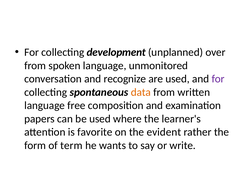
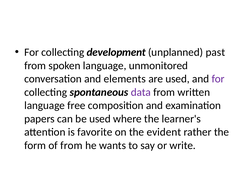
over: over -> past (215, 52)
recognize: recognize -> elements (125, 79)
data colour: orange -> purple (141, 92)
of term: term -> from (71, 145)
